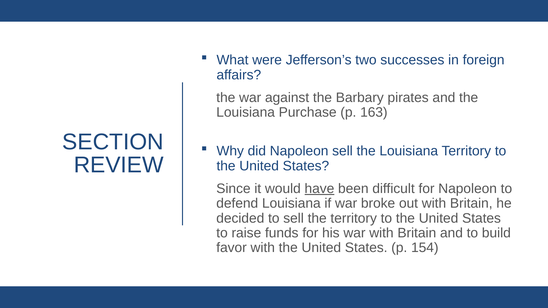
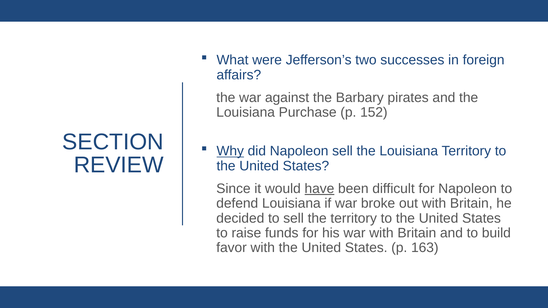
163: 163 -> 152 (374, 112)
Why underline: none -> present (230, 151)
154: 154 -> 163 (425, 248)
